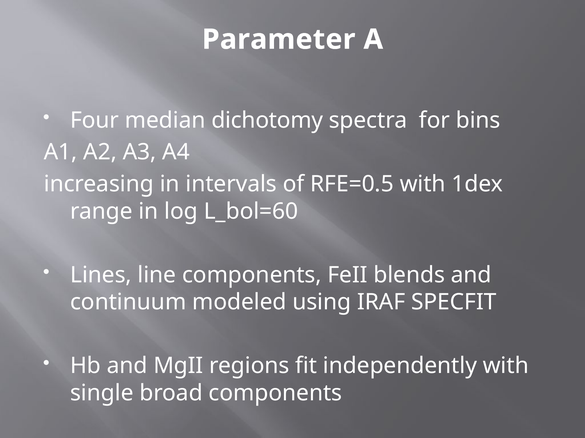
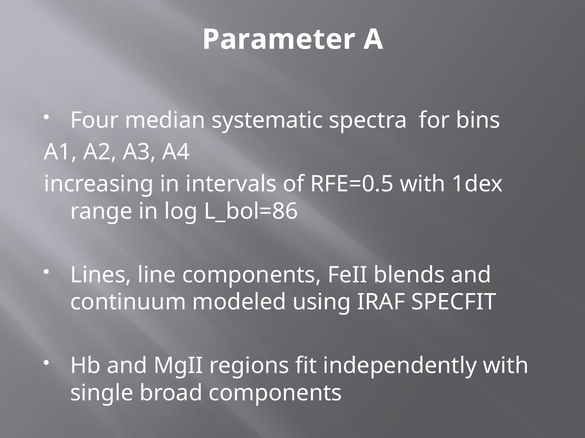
dichotomy: dichotomy -> systematic (267, 121)
L_bol=60: L_bol=60 -> L_bol=86 (251, 212)
